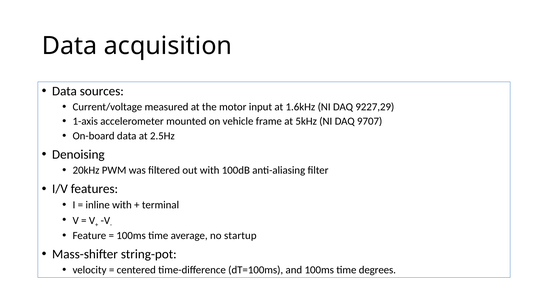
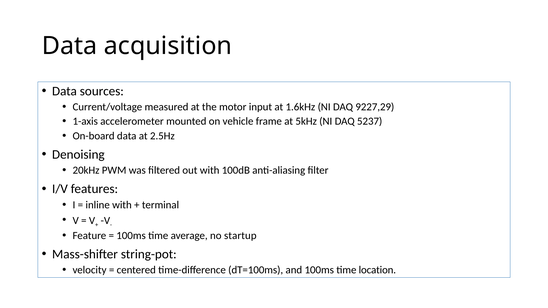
9707: 9707 -> 5237 (370, 121)
degrees: degrees -> location (377, 270)
